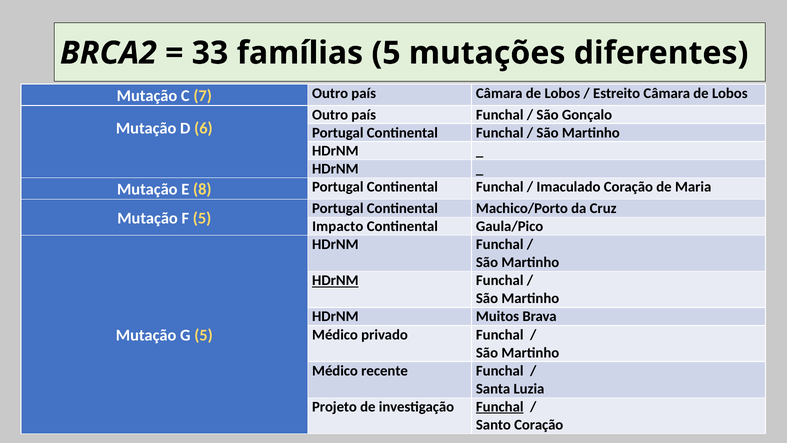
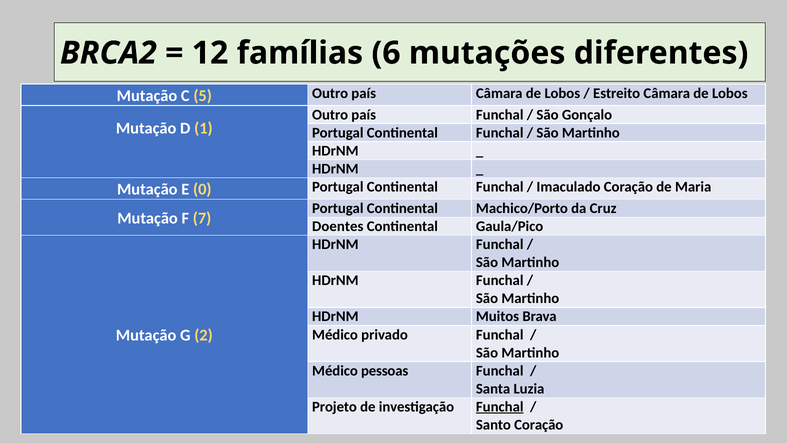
33: 33 -> 12 (210, 53)
famílias 5: 5 -> 6 (386, 53)
7: 7 -> 5 (203, 96)
6: 6 -> 1 (203, 128)
8: 8 -> 0 (202, 189)
F 5: 5 -> 7 (202, 218)
Impacto: Impacto -> Doentes (338, 226)
HDrNM underline: present -> none (335, 280)
G 5: 5 -> 2 (204, 335)
recente: recente -> pessoas (385, 370)
